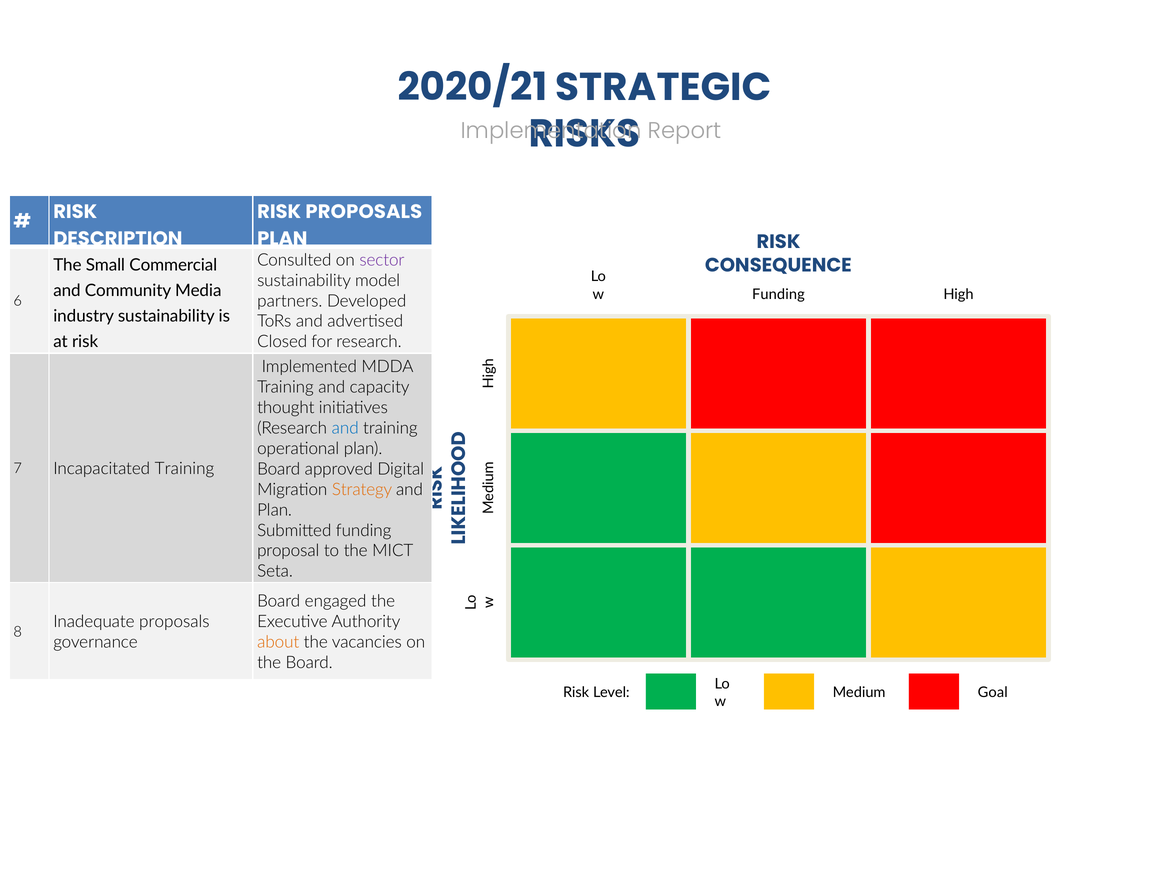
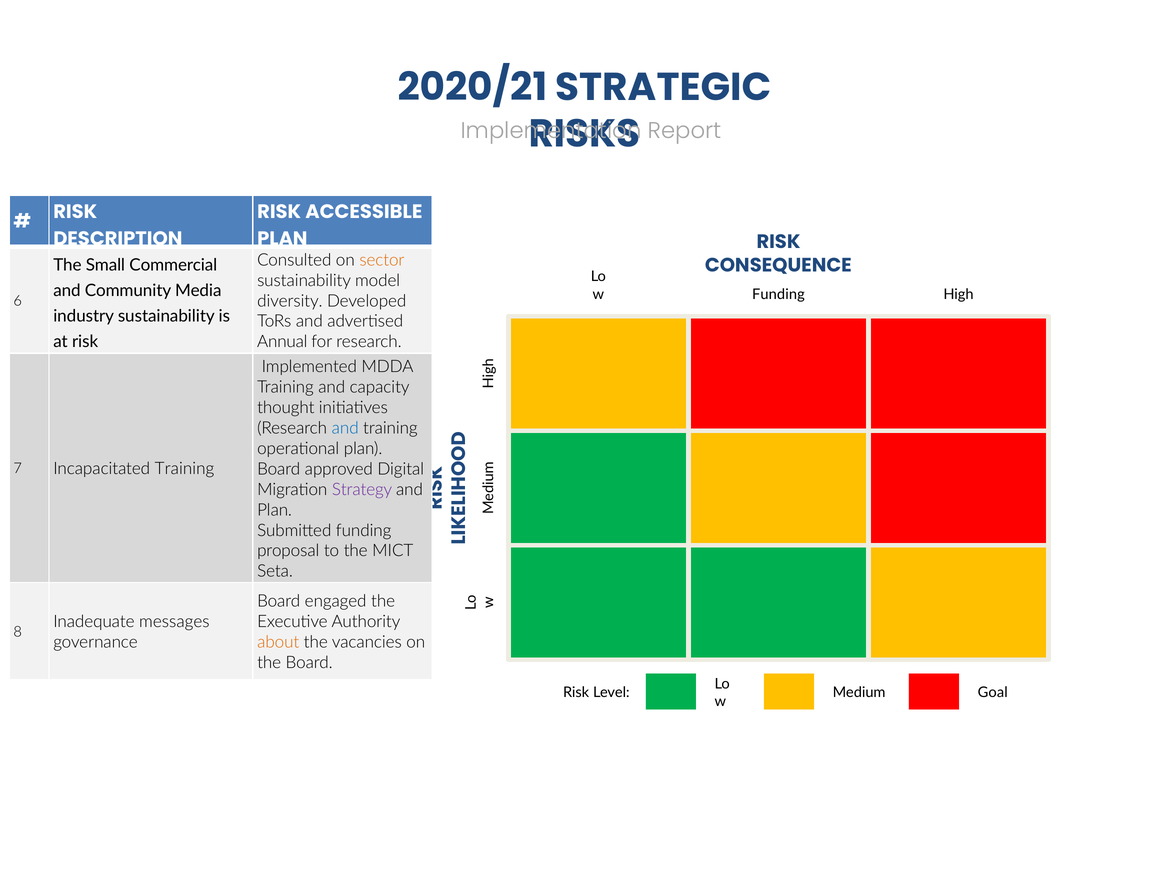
RISK PROPOSALS: PROPOSALS -> ACCESSIBLE (364, 212)
sector colour: purple -> orange (382, 260)
partners: partners -> diversity (290, 301)
Closed: Closed -> Annual (282, 342)
Strategy colour: orange -> purple (362, 489)
Inadequate proposals: proposals -> messages (174, 622)
